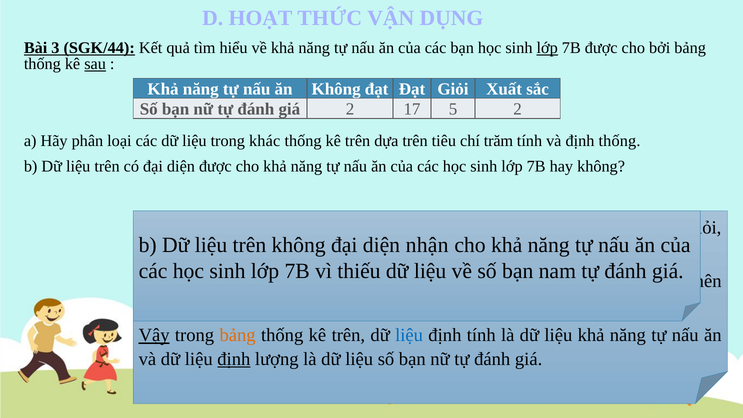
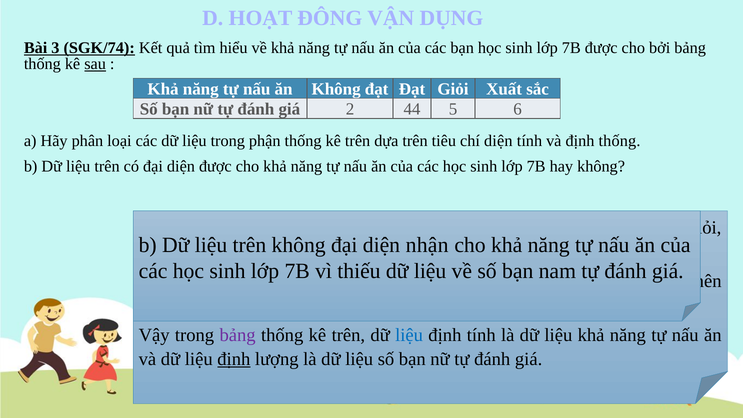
THỨC: THỨC -> ĐÔNG (330, 18)
SGK/44: SGK/44 -> SGK/74 (99, 48)
lớp underline: present -> none (547, 48)
17: 17 -> 44 (412, 109)
5 2: 2 -> 6 (518, 109)
khác: khác -> phận (265, 141)
chí trăm: trăm -> diện (498, 141)
Vậy underline: present -> none (154, 335)
bảng colour: orange -> purple (238, 335)
